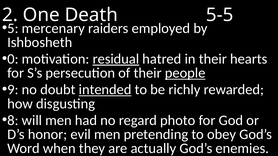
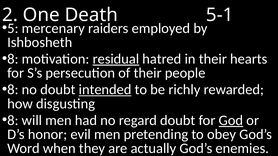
5-5: 5-5 -> 5-1 (220, 15)
0: 0 -> 8 (13, 59)
people underline: present -> none (185, 73)
9: 9 -> 8 (13, 90)
regard photo: photo -> doubt (178, 121)
God underline: none -> present (231, 121)
